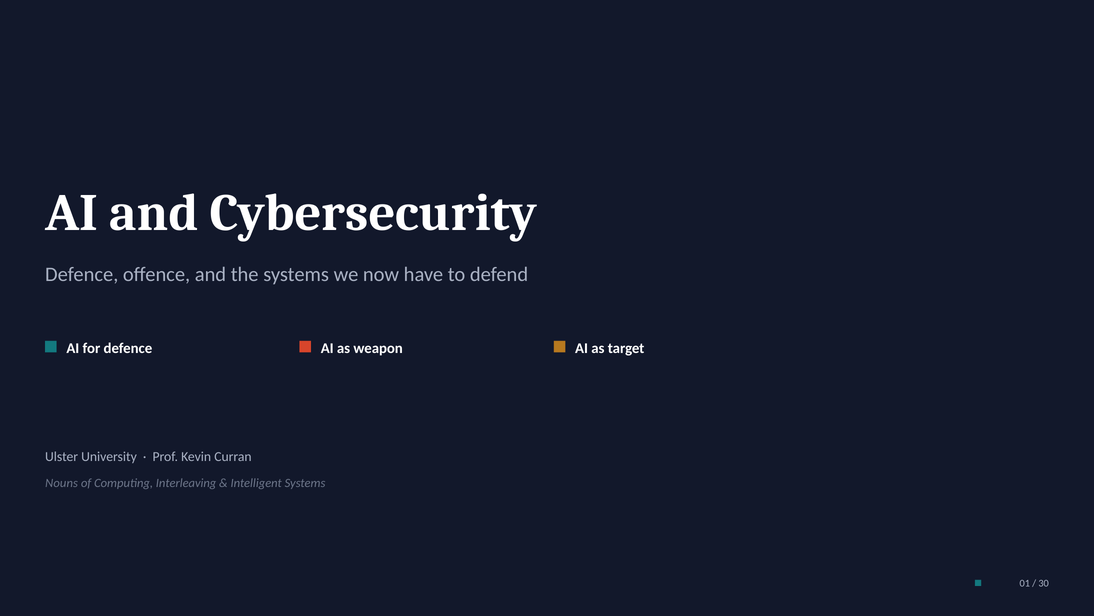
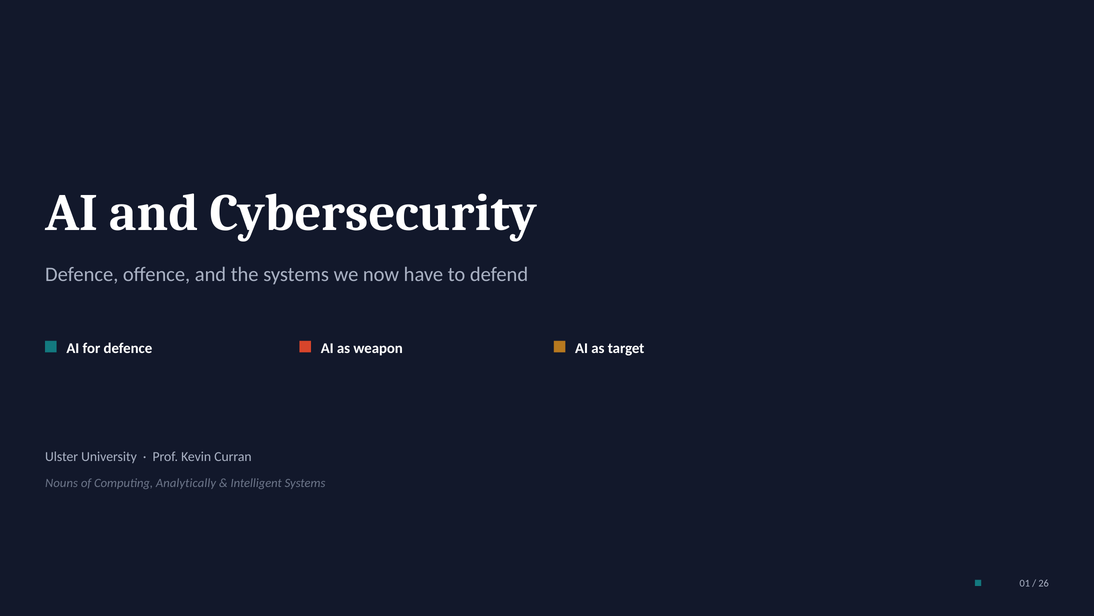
Interleaving: Interleaving -> Analytically (186, 482)
30: 30 -> 26 (1044, 583)
